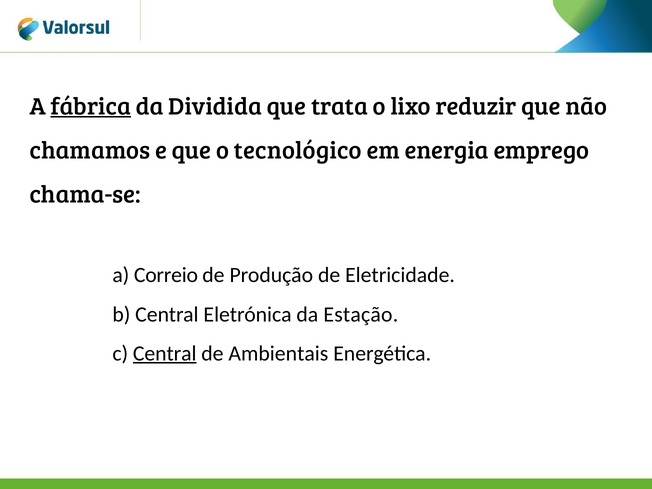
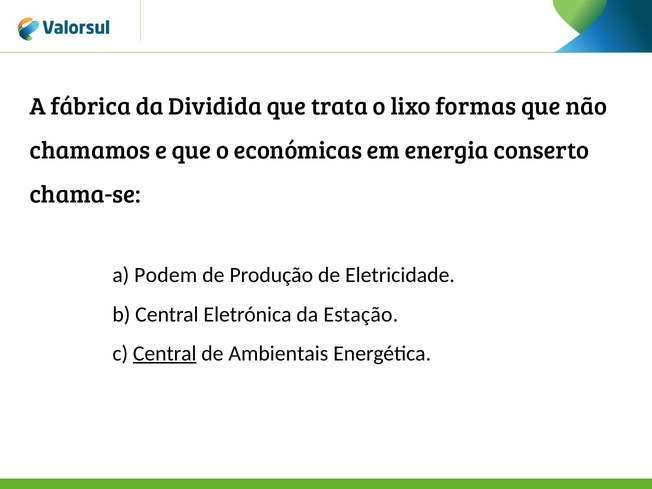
fábrica underline: present -> none (91, 106)
reduzir: reduzir -> formas (476, 106)
tecnológico: tecnológico -> económicas (298, 151)
emprego: emprego -> conserto (541, 151)
Correio: Correio -> Podem (166, 275)
